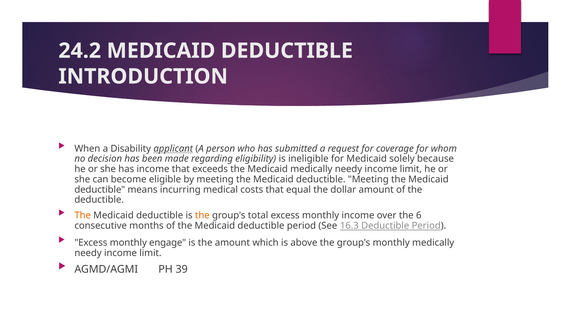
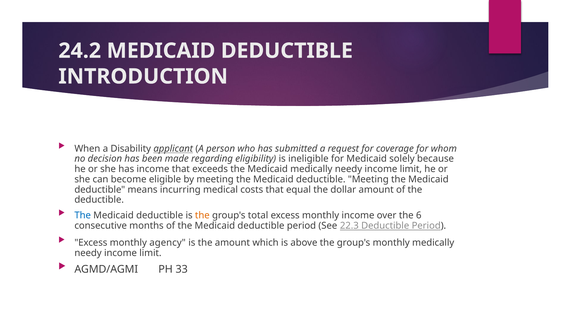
The colour: orange -> blue (83, 216)
16.3: 16.3 -> 22.3 (349, 226)
engage: engage -> agency (168, 243)
39: 39 -> 33 (182, 269)
